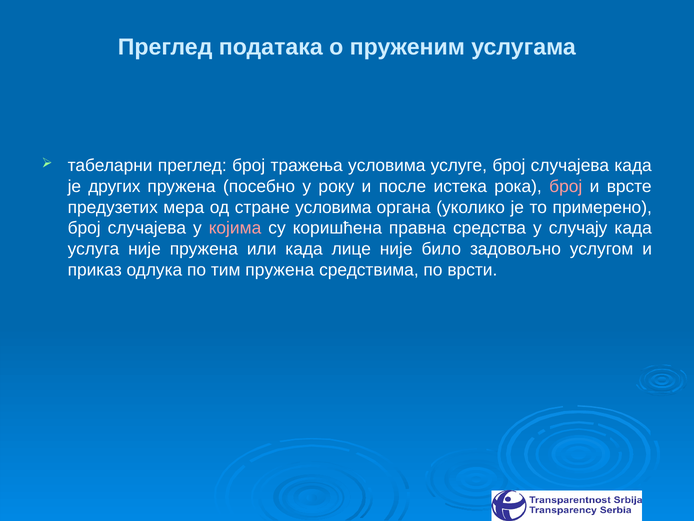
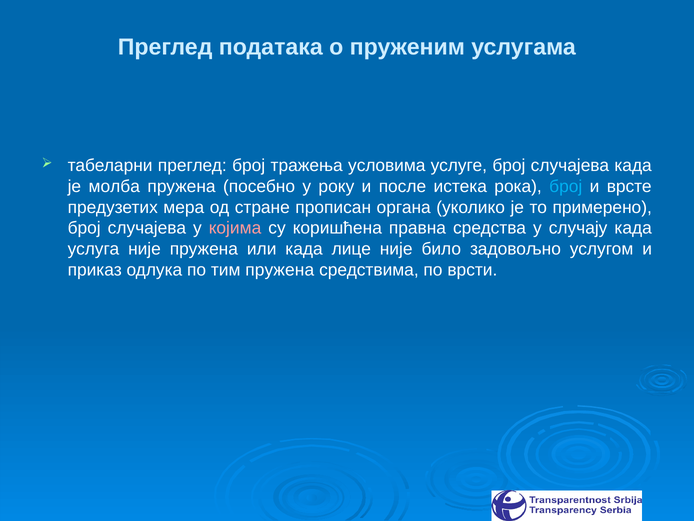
других: других -> молба (114, 186)
број colour: pink -> light blue (566, 186)
стране условима: условима -> прописан (333, 207)
